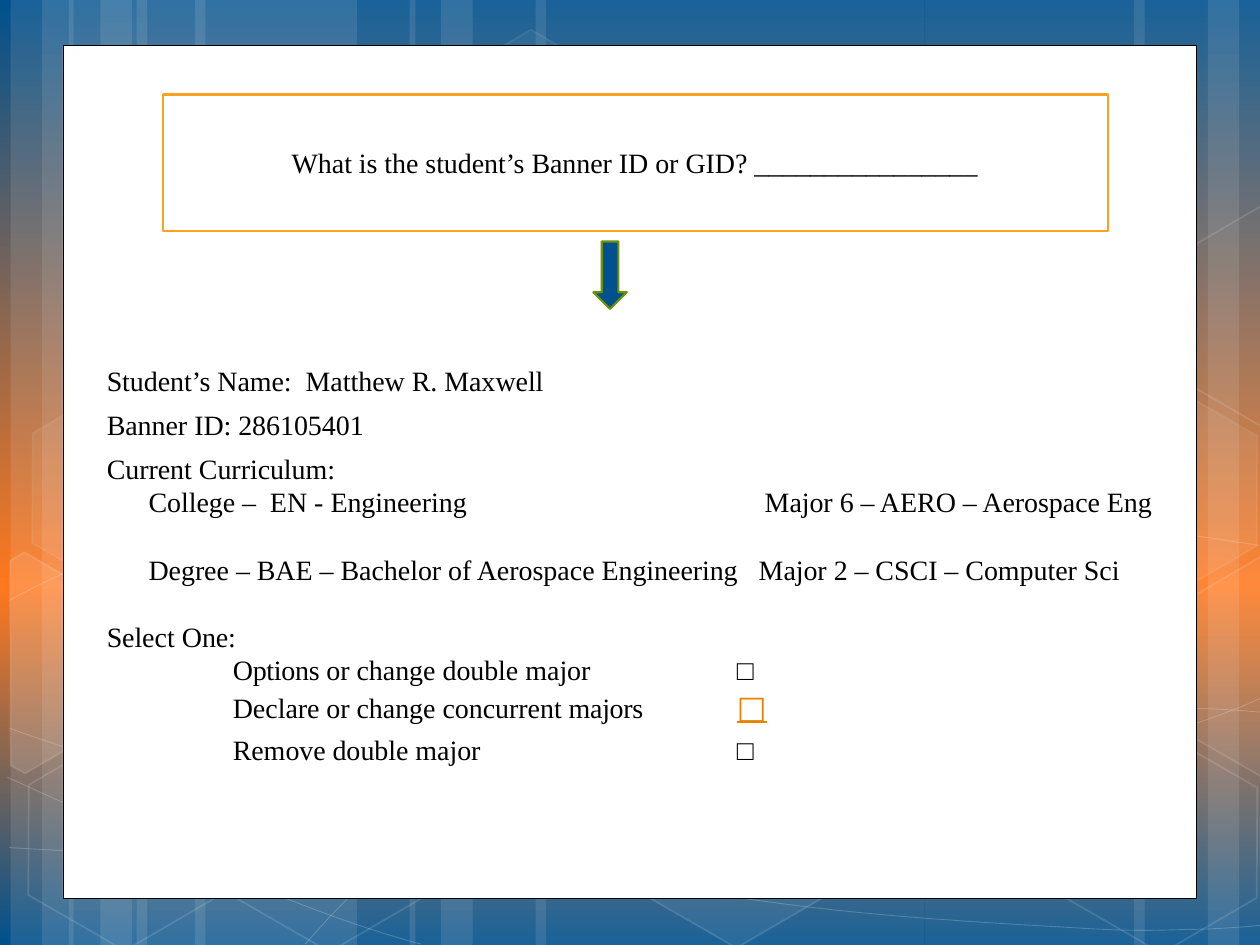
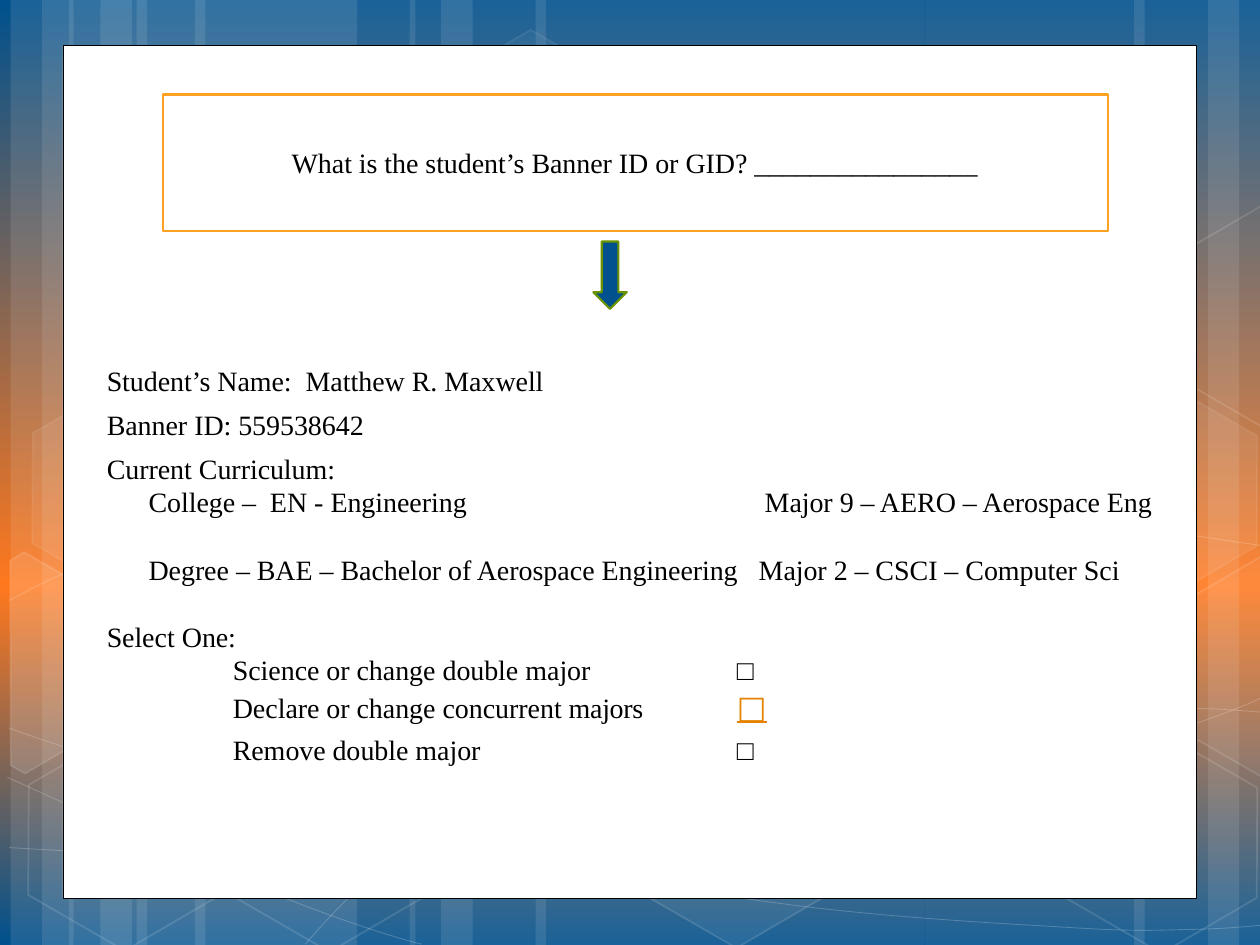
286105401: 286105401 -> 559538642 (301, 426)
6: 6 -> 9 (847, 504)
Options: Options -> Science (276, 672)
